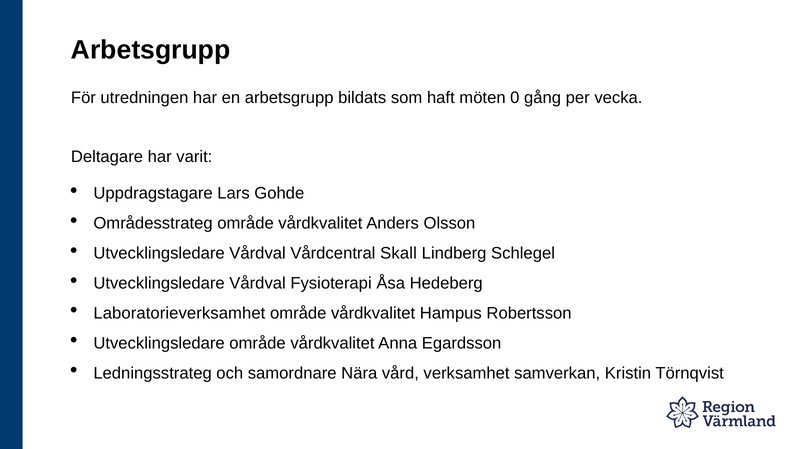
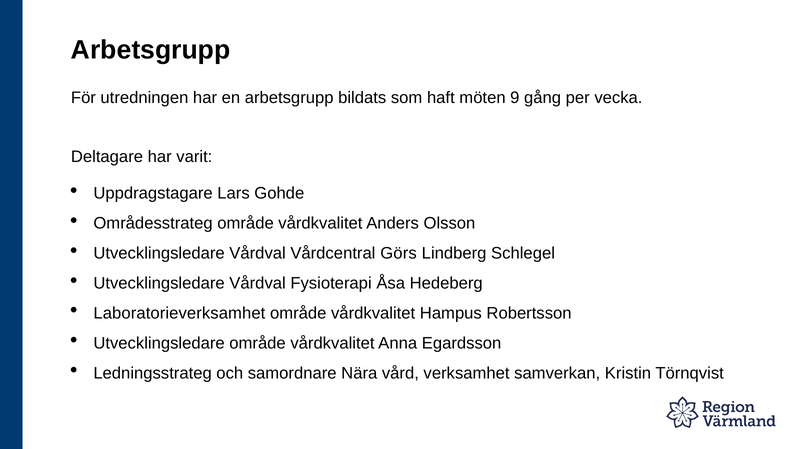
0: 0 -> 9 (515, 98)
Skall: Skall -> Görs (399, 253)
